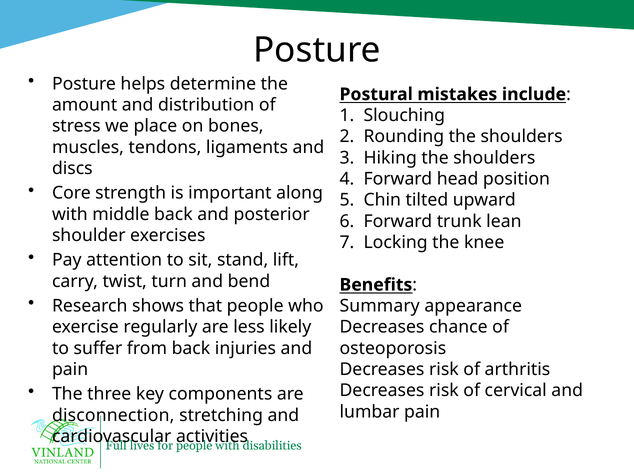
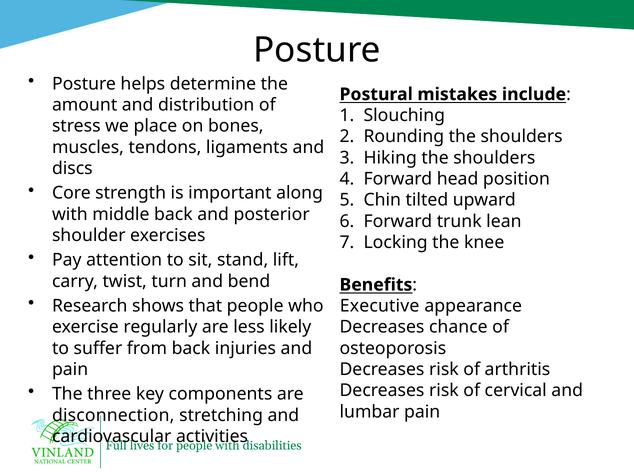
Summary: Summary -> Executive (380, 306)
